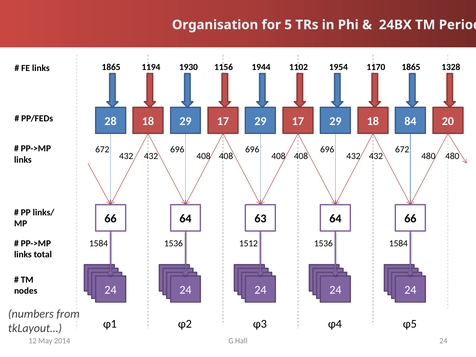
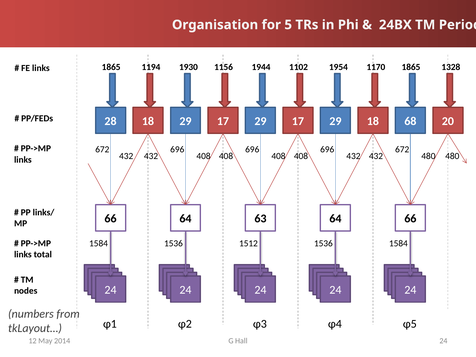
84: 84 -> 68 (410, 121)
